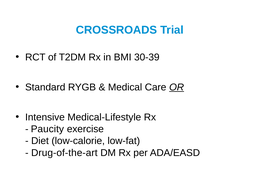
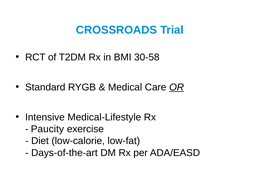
30-39: 30-39 -> 30-58 (147, 57)
Drug-of-the-art: Drug-of-the-art -> Days-of-the-art (64, 153)
